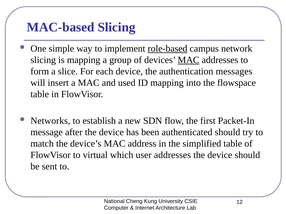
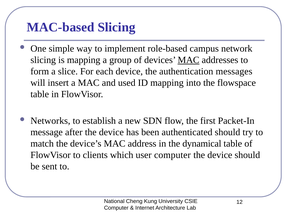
role-based underline: present -> none (167, 49)
simplified: simplified -> dynamical (202, 144)
virtual: virtual -> clients (95, 155)
user addresses: addresses -> computer (172, 155)
